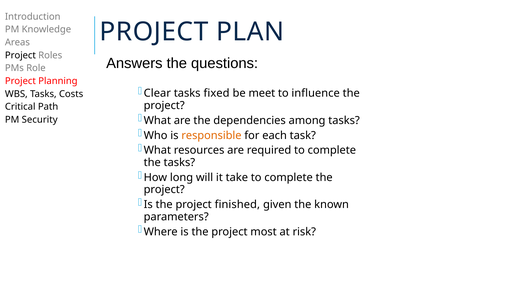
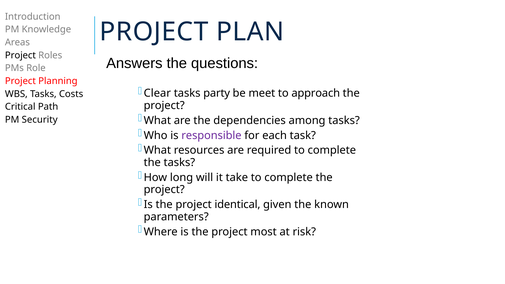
fixed: fixed -> party (217, 93)
influence: influence -> approach (316, 93)
responsible colour: orange -> purple (211, 135)
finished: finished -> identical (237, 205)
